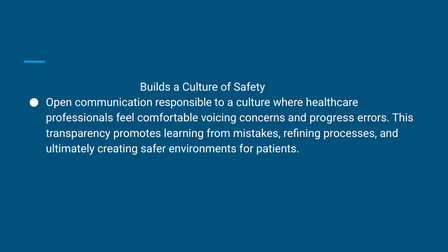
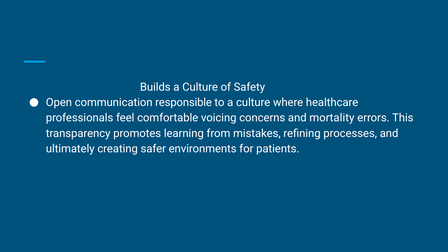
progress: progress -> mortality (332, 118)
